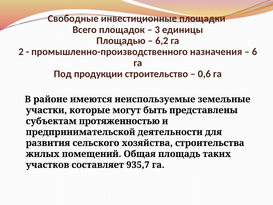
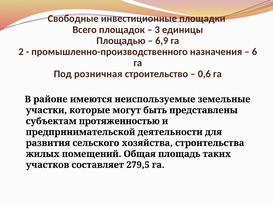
6,2: 6,2 -> 6,9 (162, 41)
продукции: продукции -> розничная (98, 74)
935,7: 935,7 -> 279,5 (138, 165)
